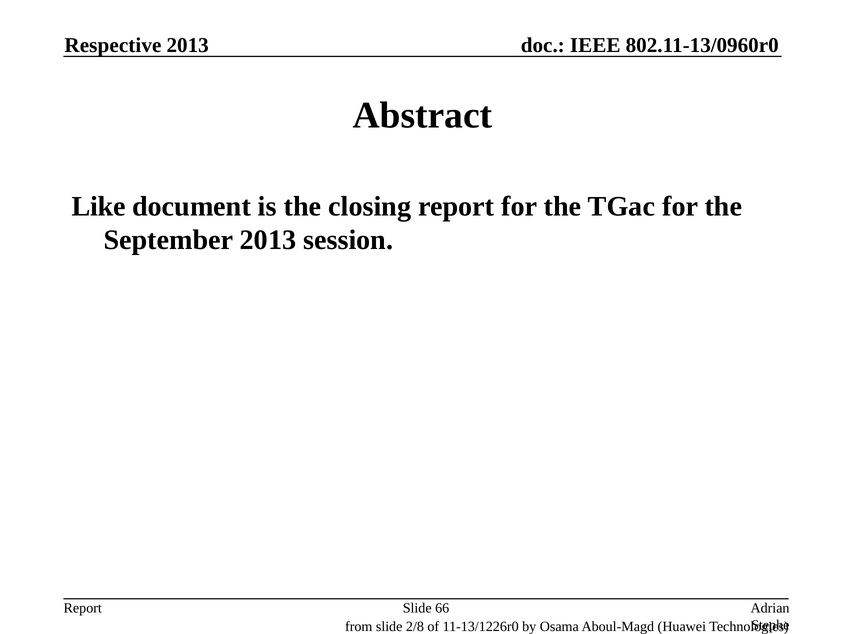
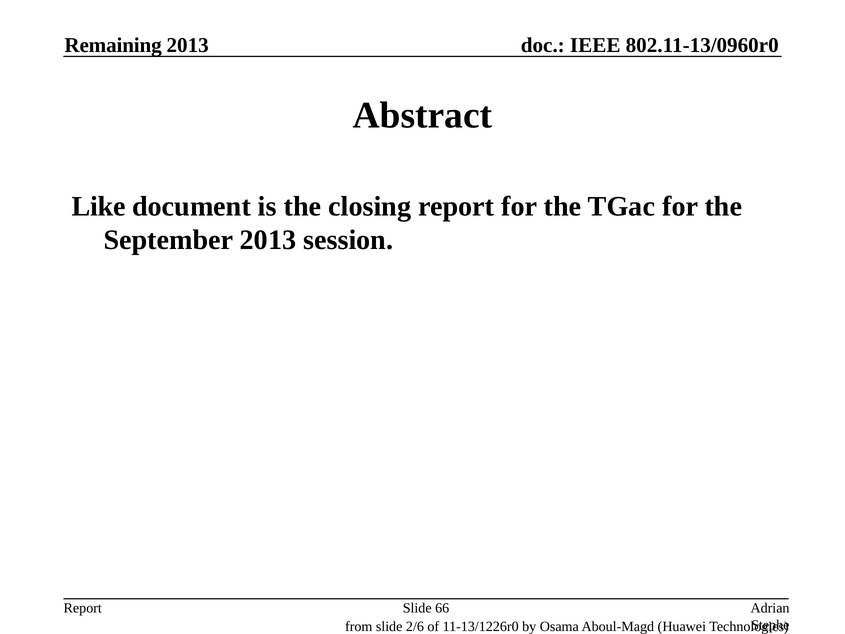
Respective: Respective -> Remaining (113, 45)
2/8: 2/8 -> 2/6 (415, 626)
